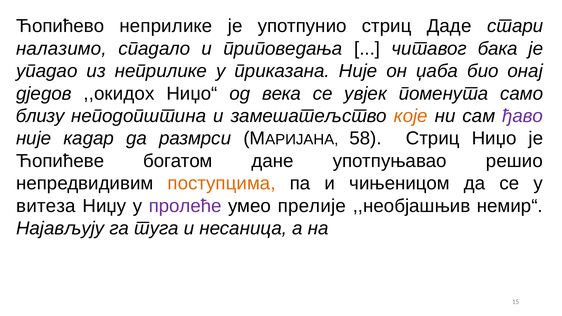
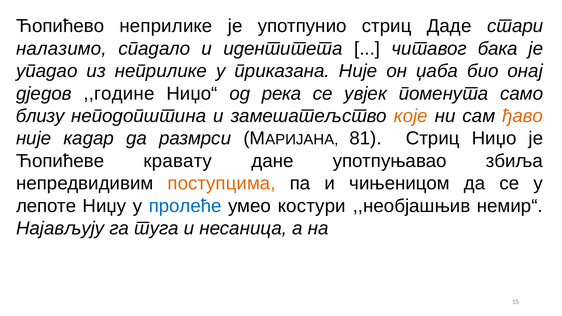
приповедања: приповедања -> идентитета (283, 49)
,,окидох: ,,окидох -> ,,године (119, 94)
века: века -> река (282, 94)
ђаво colour: purple -> orange (523, 116)
58: 58 -> 81 (365, 139)
богатом: богатом -> кравату (178, 161)
решио: решио -> збиља (514, 161)
витеза: витеза -> лепоте (46, 206)
пролеће colour: purple -> blue (185, 206)
прелије: прелије -> костури (312, 206)
